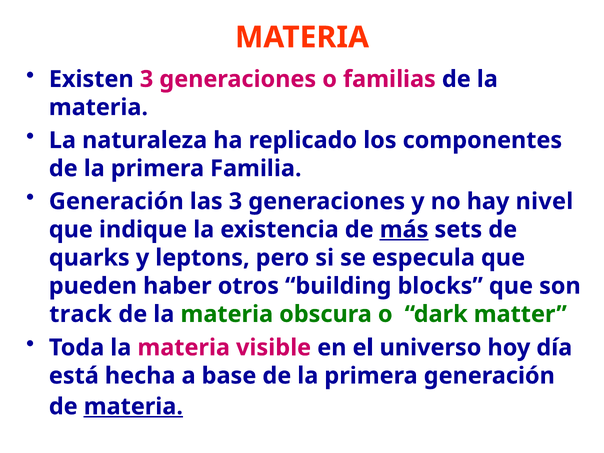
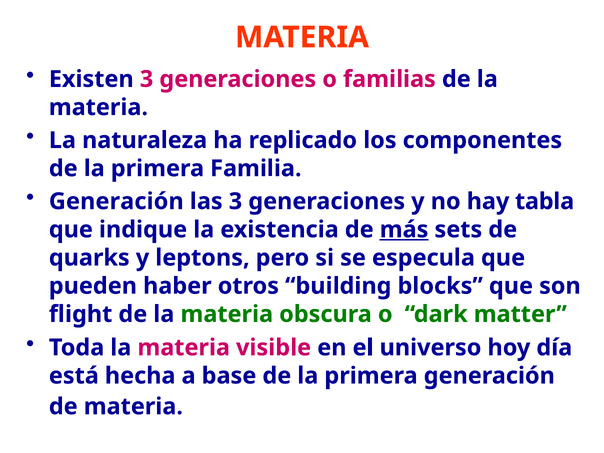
nivel: nivel -> tabla (545, 201)
track: track -> flight (81, 314)
materia underline: present -> none (133, 407)
